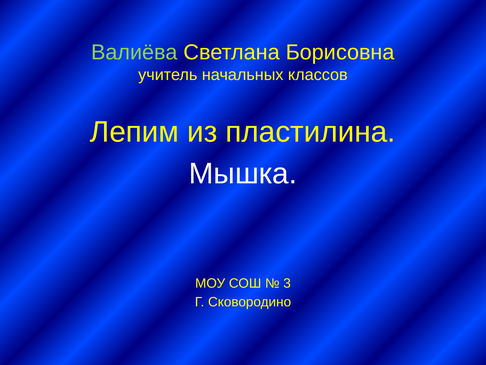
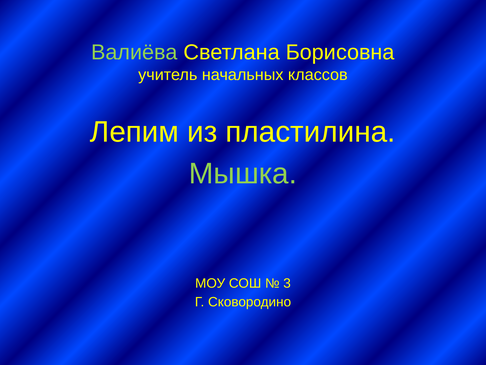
Мышка colour: white -> light green (243, 173)
